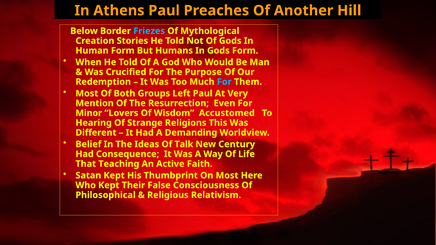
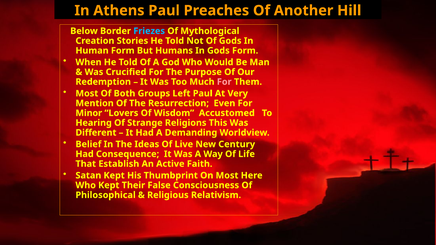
For colour: light blue -> pink (224, 82)
Talk: Talk -> Live (184, 144)
Teaching: Teaching -> Establish (119, 164)
